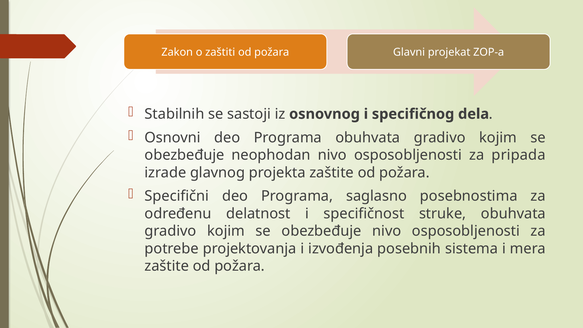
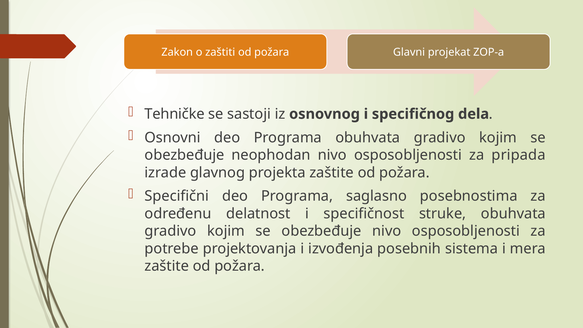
Stabilnih: Stabilnih -> Tehničke (175, 114)
